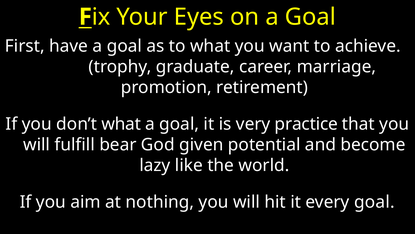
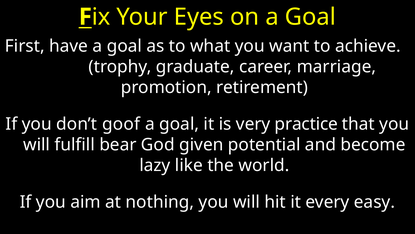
don’t what: what -> goof (121, 124)
every goal: goal -> easy (375, 201)
